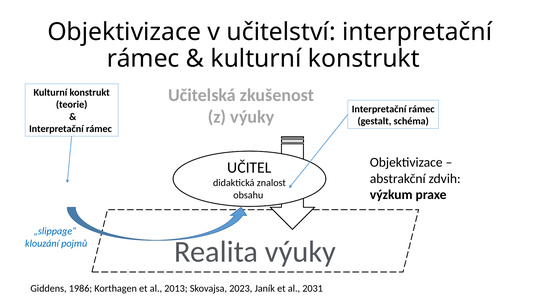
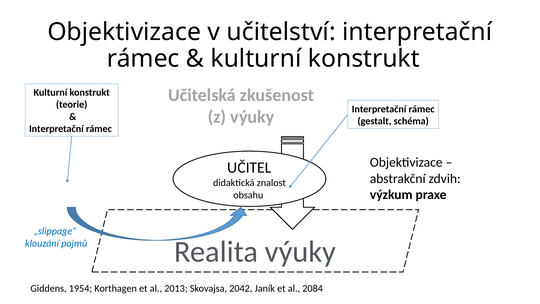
1986: 1986 -> 1954 (81, 288)
2023: 2023 -> 2042 (241, 288)
2031: 2031 -> 2084 (313, 288)
